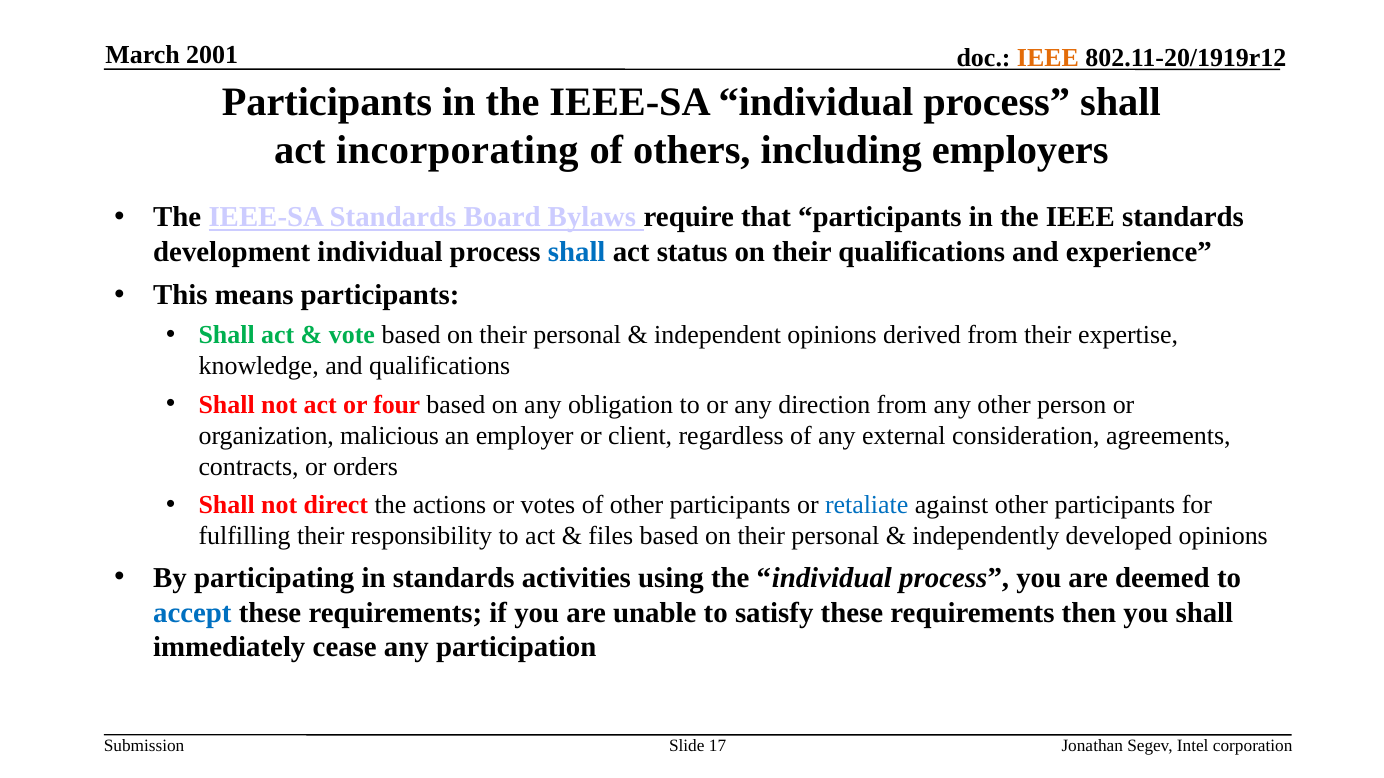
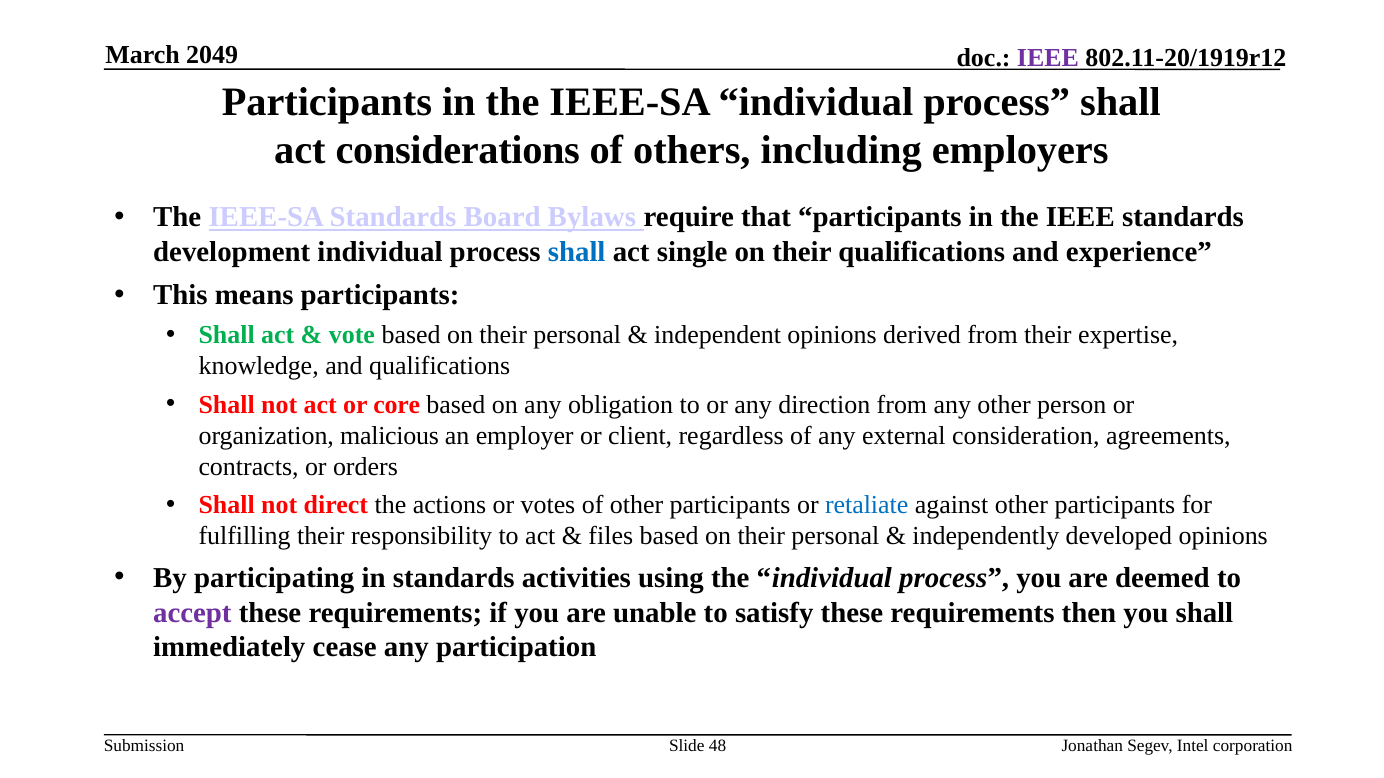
2001: 2001 -> 2049 (212, 55)
IEEE colour: orange -> purple (1048, 58)
incorporating: incorporating -> considerations (458, 150)
status: status -> single (692, 252)
four: four -> core (397, 405)
accept colour: blue -> purple (192, 613)
17: 17 -> 48 (718, 747)
